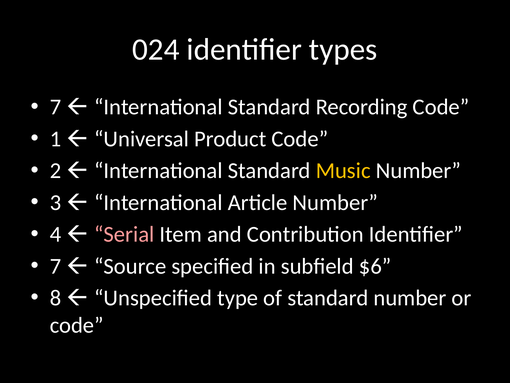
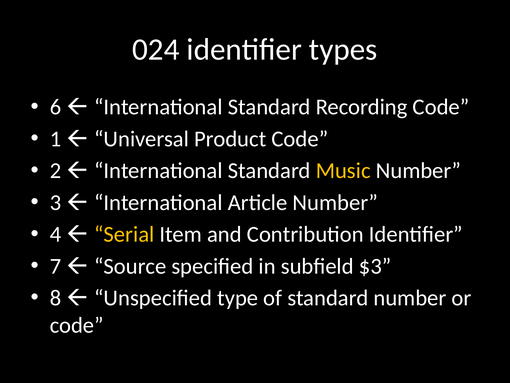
7: 7 -> 6 (55, 107)
Serial colour: pink -> yellow (124, 234)
$6: $6 -> $3 (375, 266)
